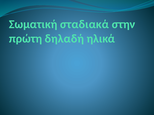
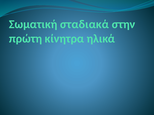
δηλαδή: δηλαδή -> κίνητρα (64, 39)
